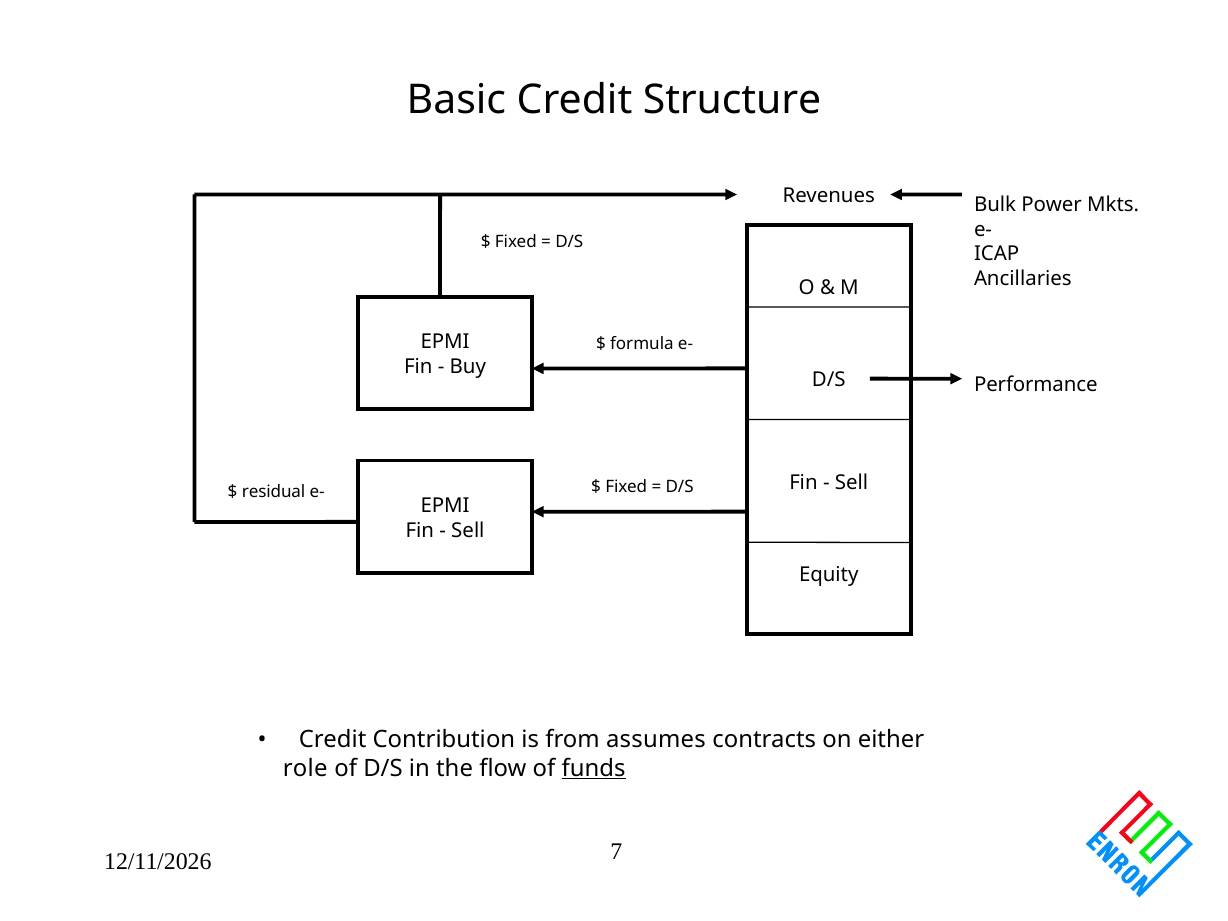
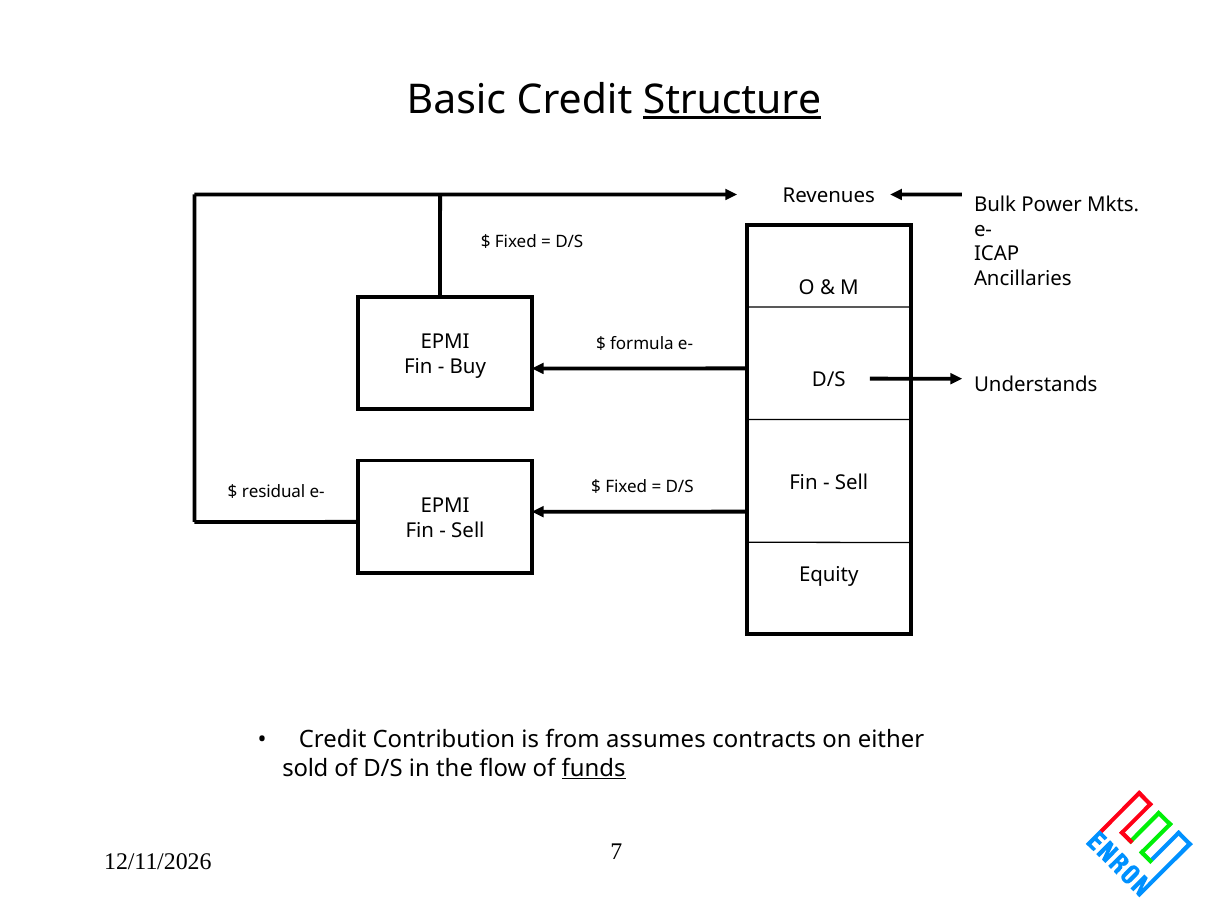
Structure underline: none -> present (732, 100)
Performance: Performance -> Understands (1036, 385)
role: role -> sold (305, 768)
